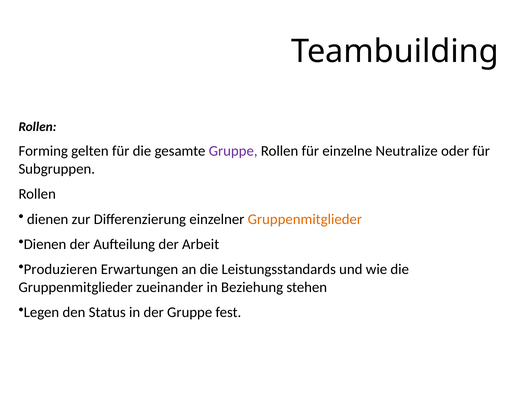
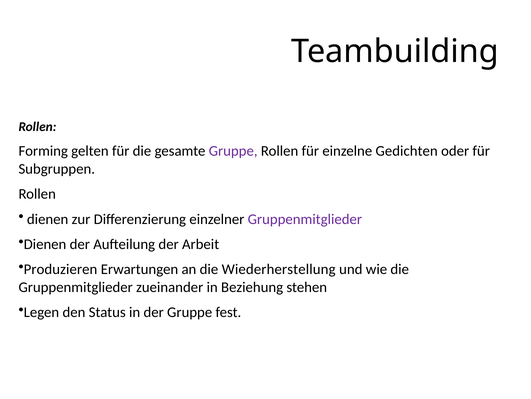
Neutralize: Neutralize -> Gedichten (407, 151)
Gruppenmitglieder colour: orange -> purple (305, 219)
Leistungsstandards: Leistungsstandards -> Wiederherstellung (279, 269)
